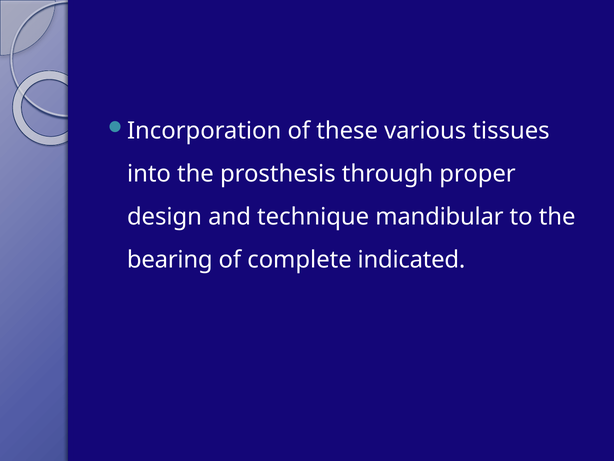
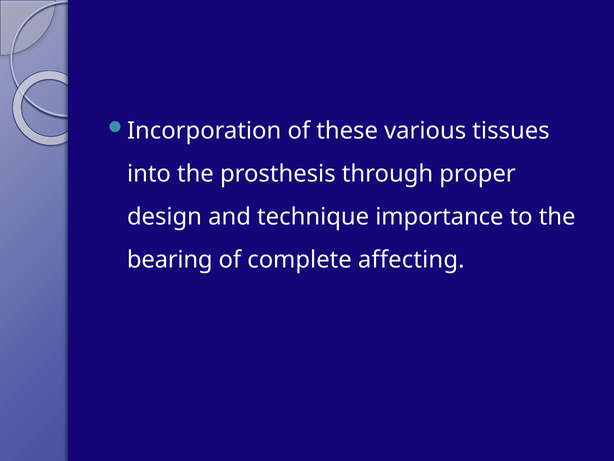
mandibular: mandibular -> importance (439, 217)
indicated: indicated -> affecting (411, 260)
